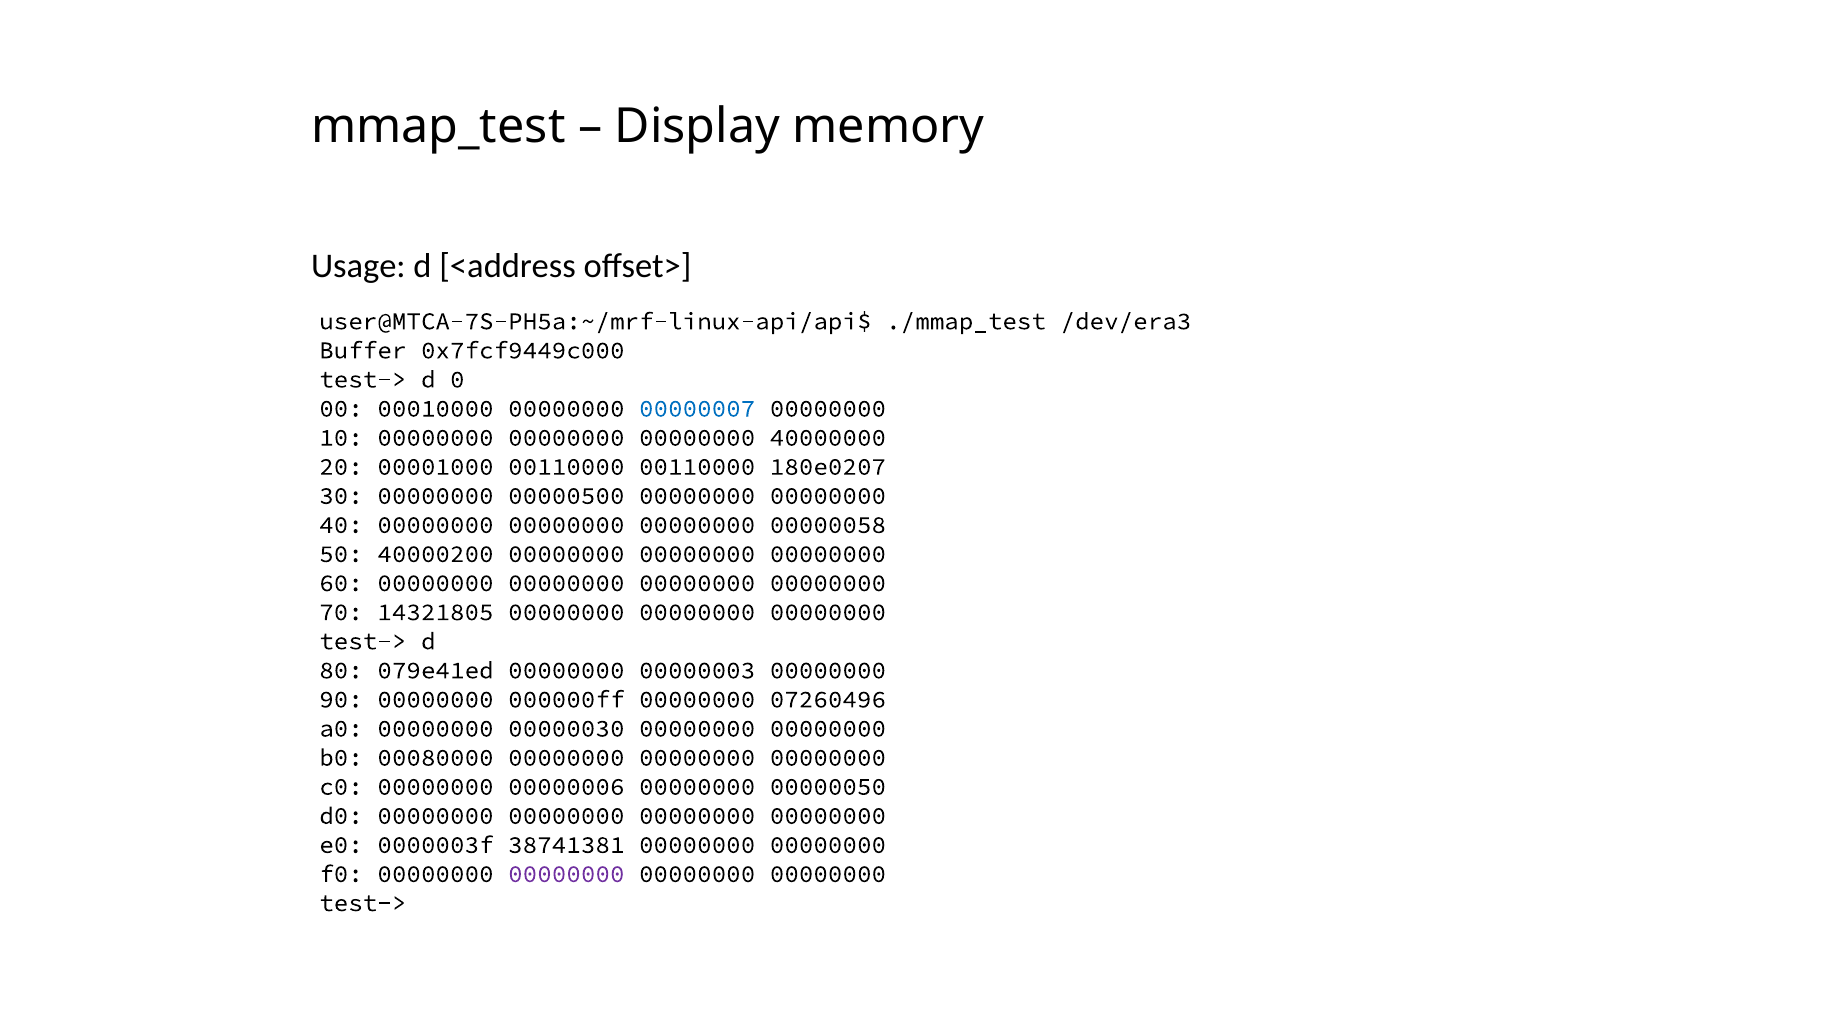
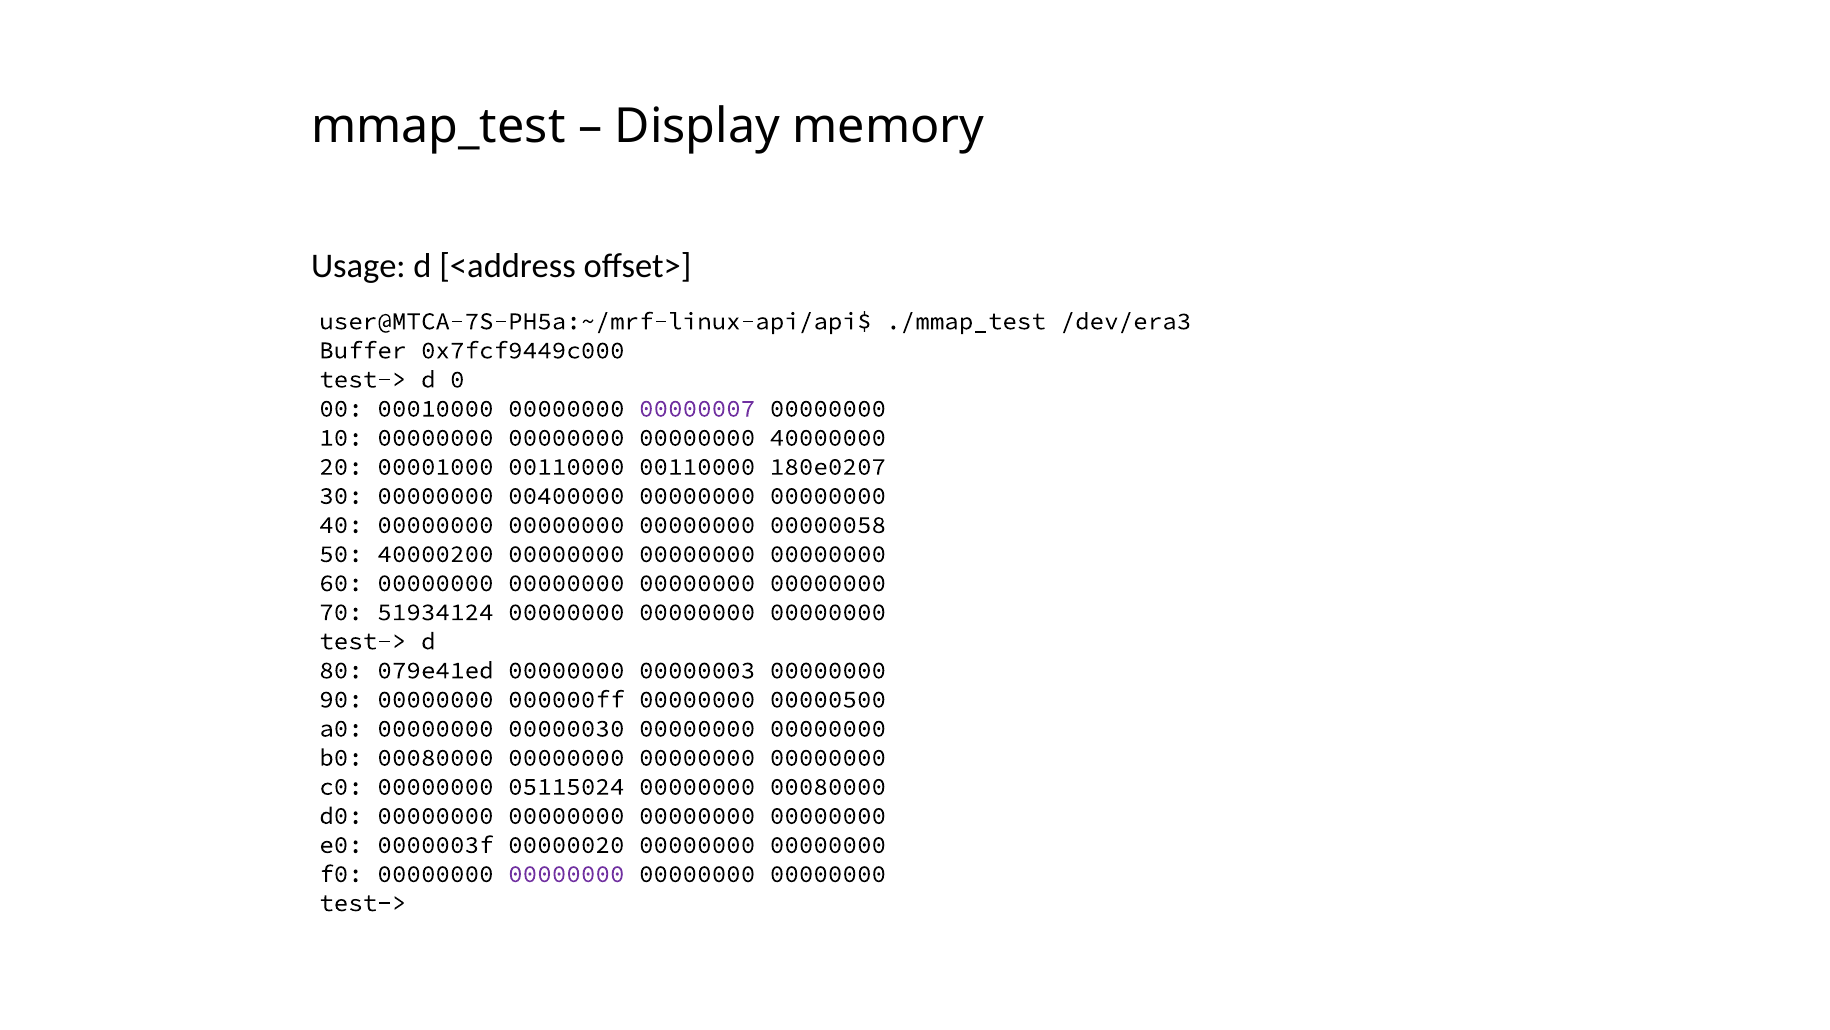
00000007 colour: blue -> purple (697, 408)
00000500: 00000500 -> 00400000 (566, 496)
14321805: 14321805 -> 51934124 (435, 612)
07260496: 07260496 -> 00000500 (828, 699)
00000006: 00000006 -> 05115024 (566, 786)
00000000 00000050: 00000050 -> 00080000 (828, 786)
38741381: 38741381 -> 00000020 (566, 844)
